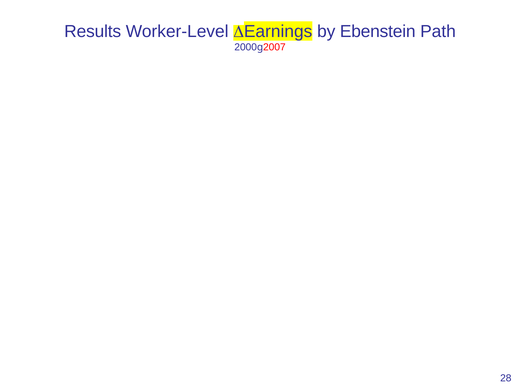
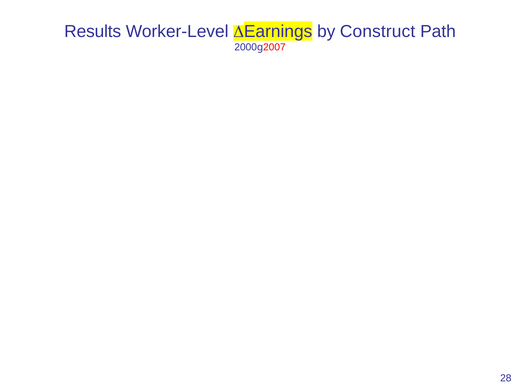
Ebenstein: Ebenstein -> Construct (378, 31)
